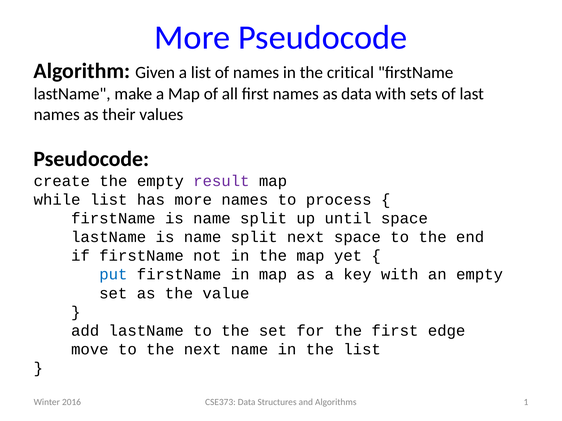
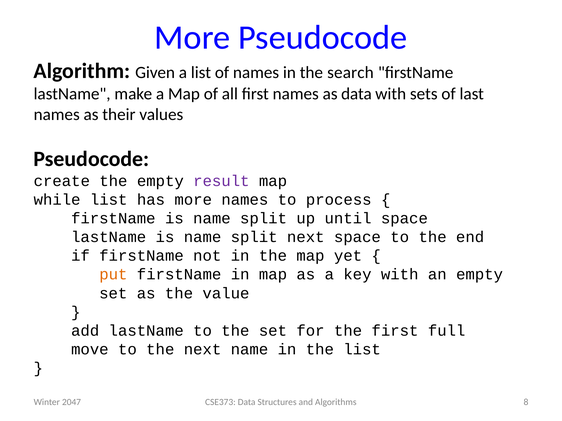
critical: critical -> search (350, 73)
put colour: blue -> orange (113, 275)
edge: edge -> full (447, 331)
1: 1 -> 8 (526, 402)
2016: 2016 -> 2047 (72, 403)
